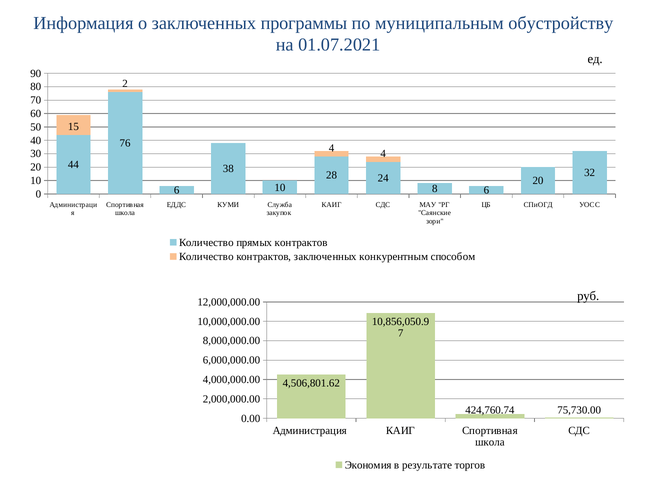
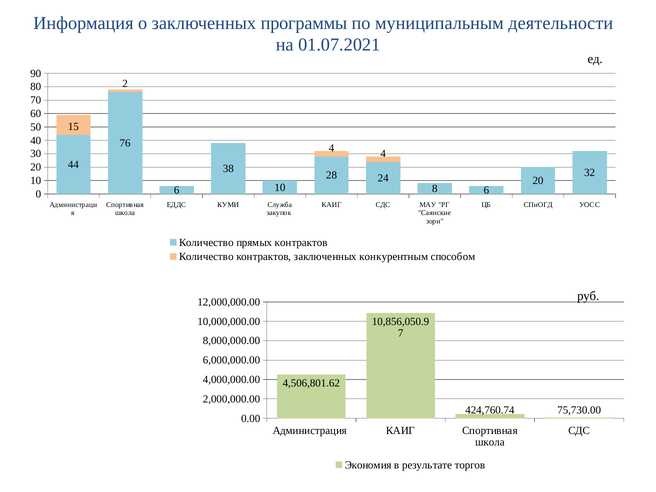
обустройству: обустройству -> деятельности (561, 23)
